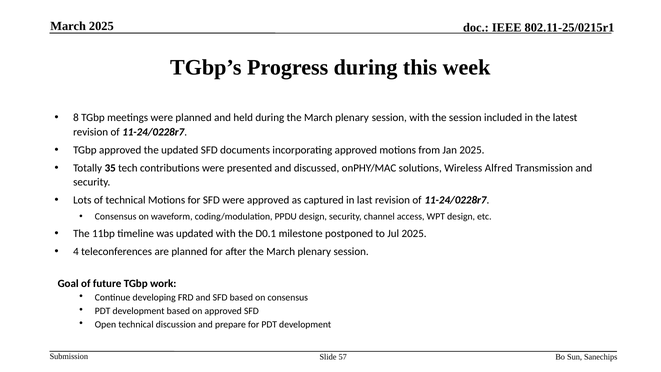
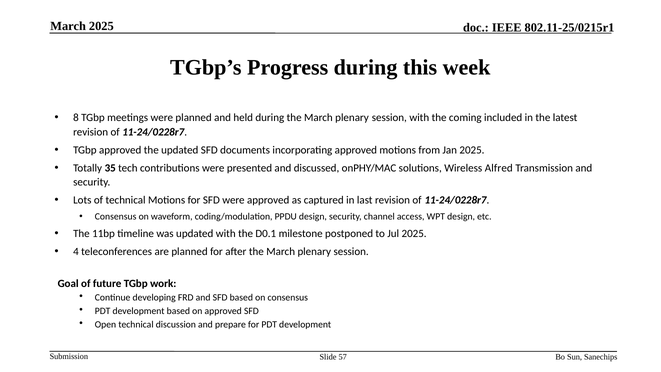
the session: session -> coming (465, 118)
